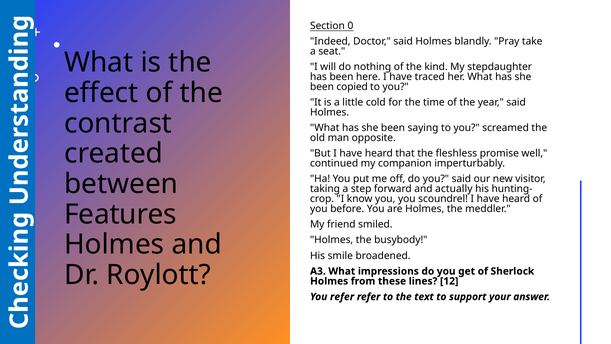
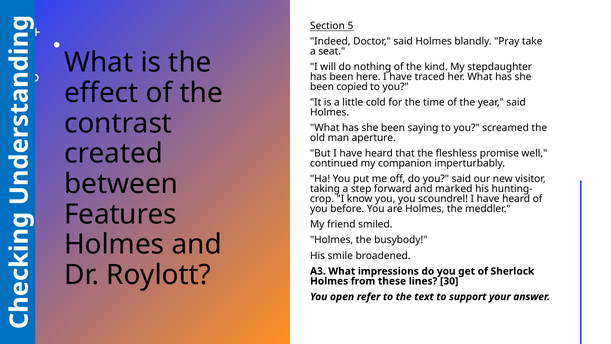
0: 0 -> 5 (350, 26)
opposite: opposite -> aperture (374, 138)
actually: actually -> marked (454, 189)
12: 12 -> 30 (449, 281)
You refer: refer -> open (342, 297)
